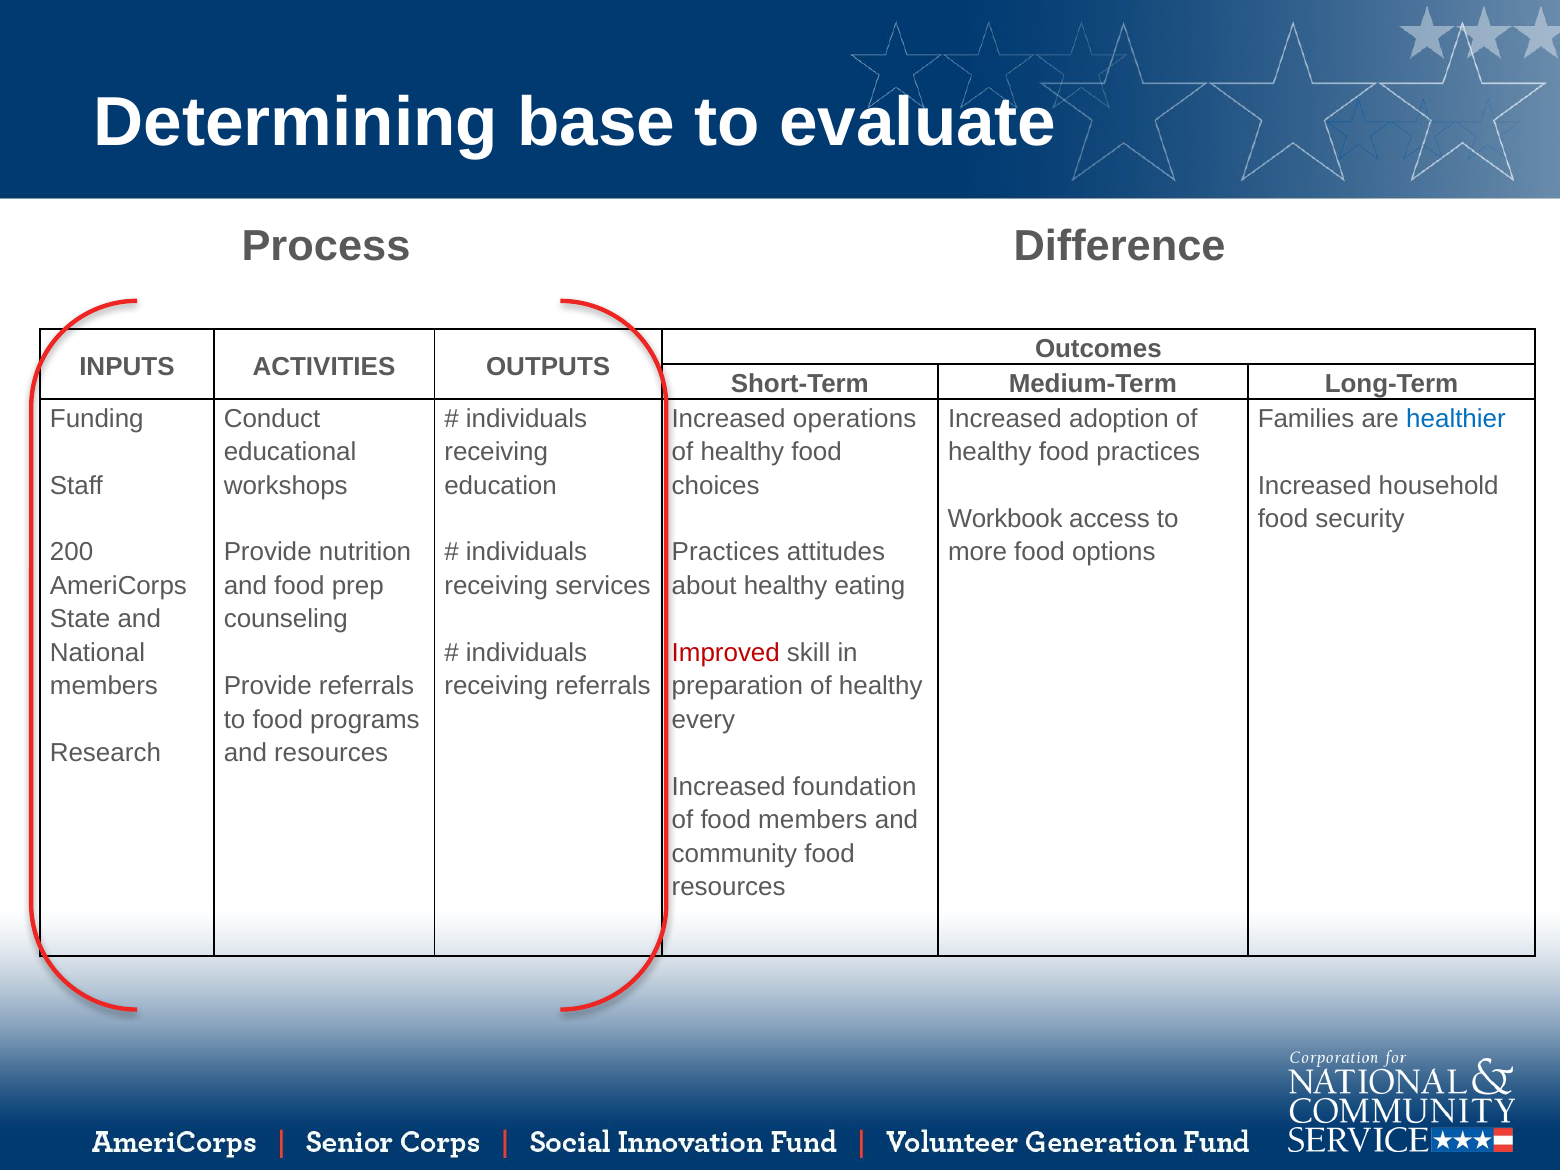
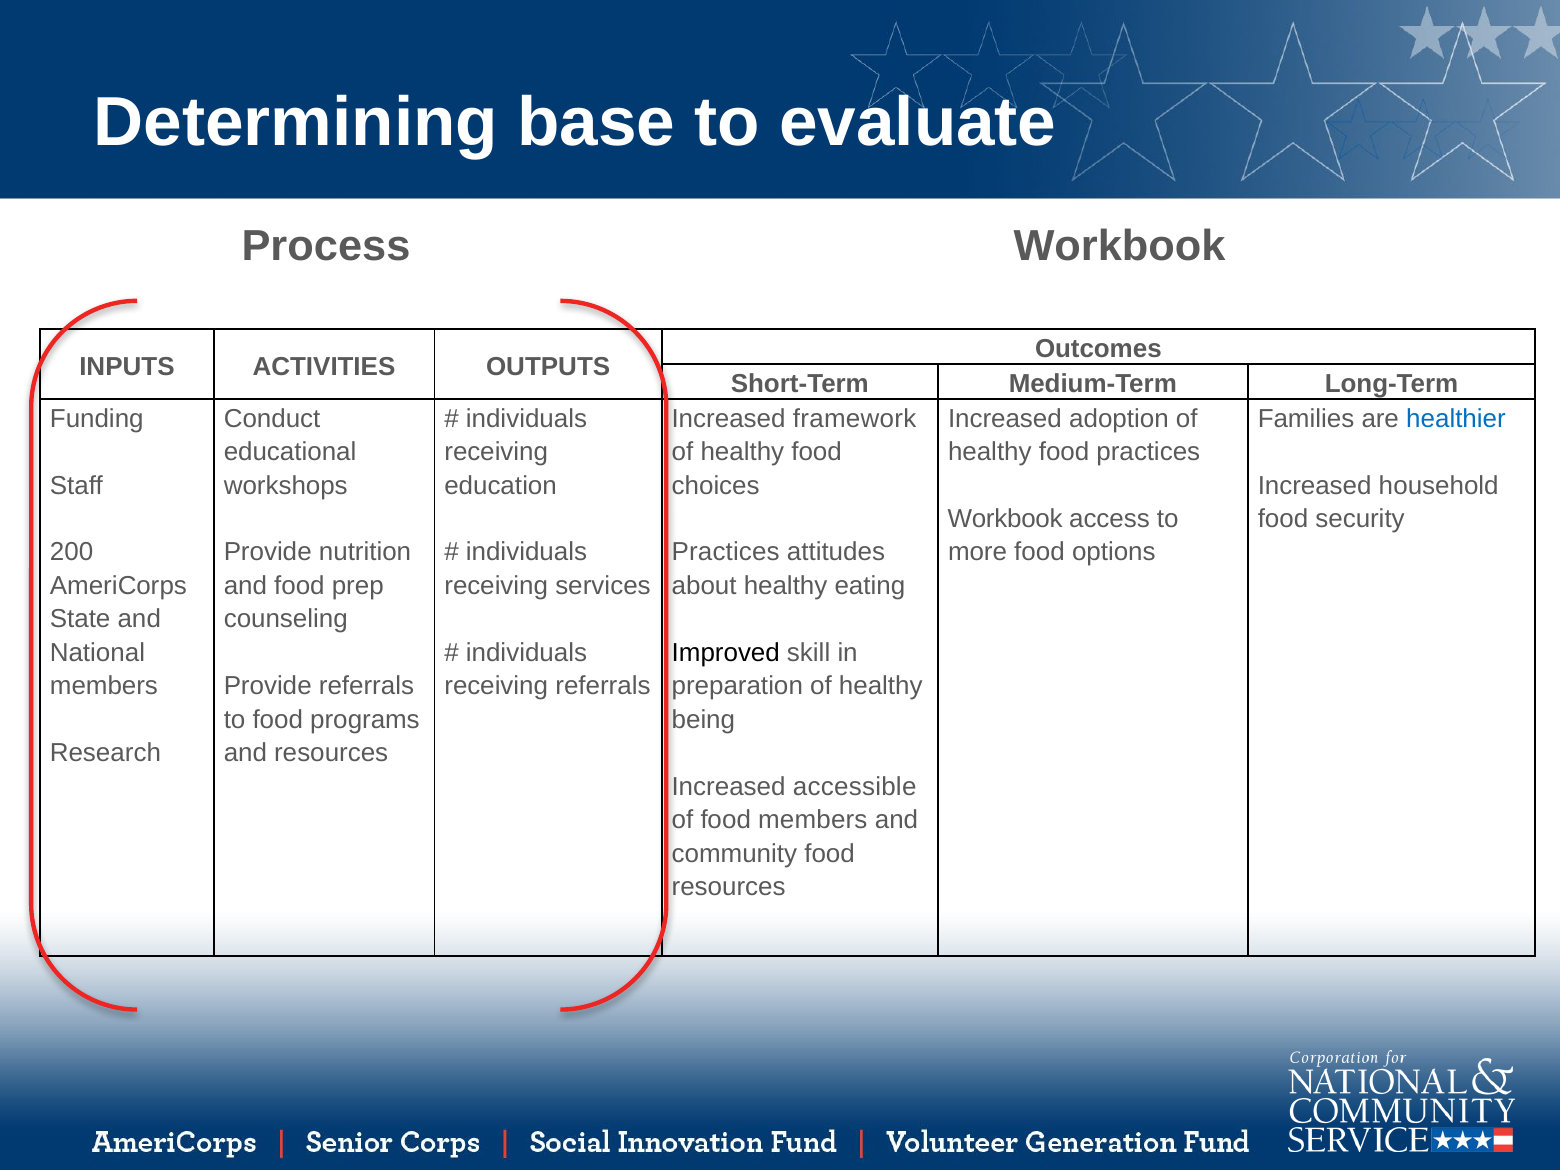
Process Difference: Difference -> Workbook (1119, 246)
operations: operations -> framework (855, 419)
Improved colour: red -> black (726, 653)
every: every -> being (703, 720)
foundation: foundation -> accessible (855, 787)
